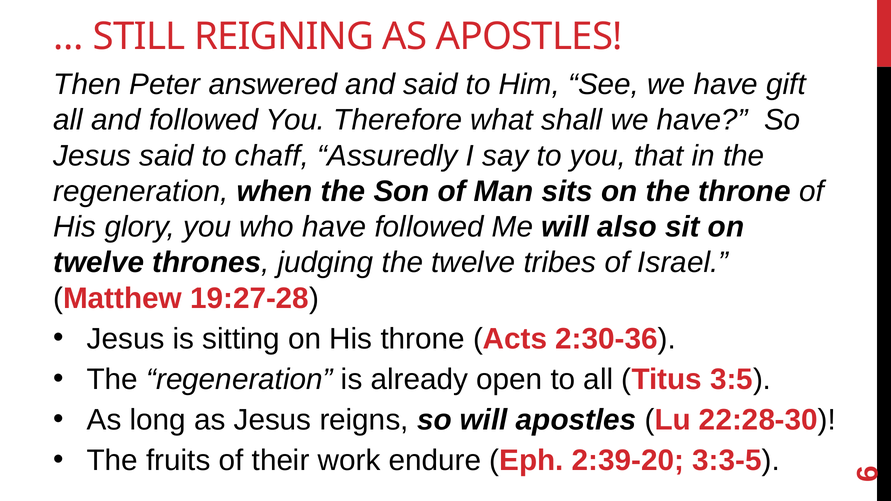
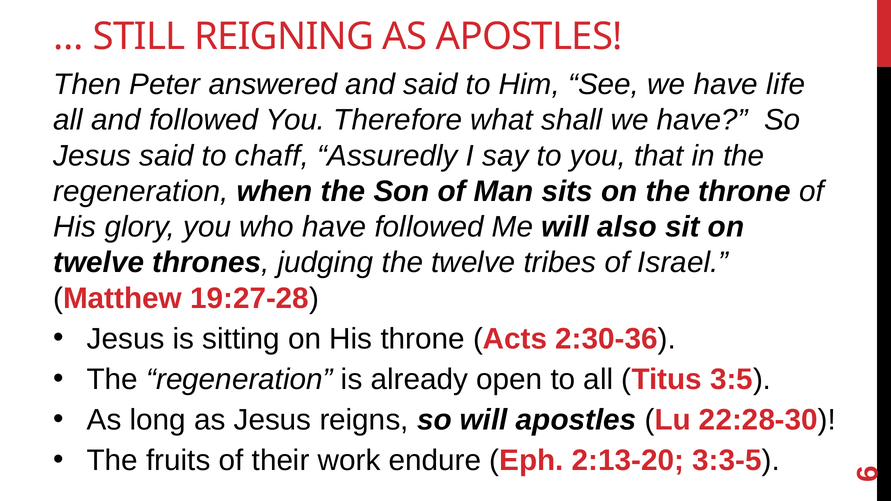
gift: gift -> life (786, 85)
2:39-20: 2:39-20 -> 2:13-20 (628, 461)
